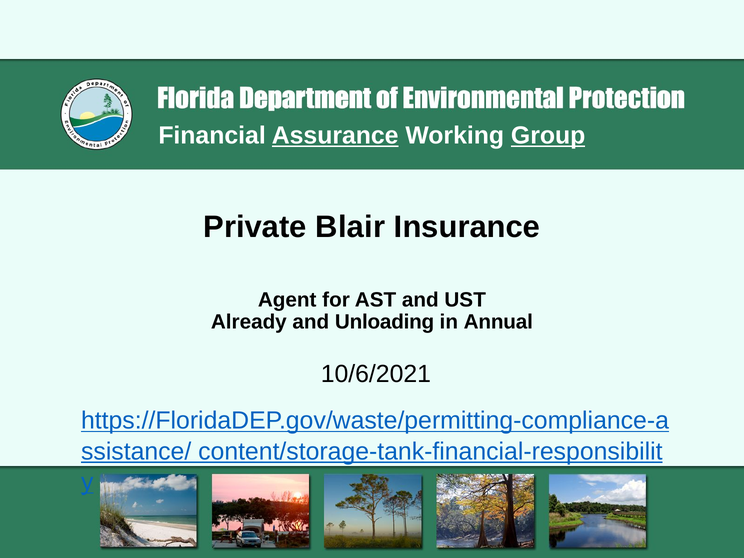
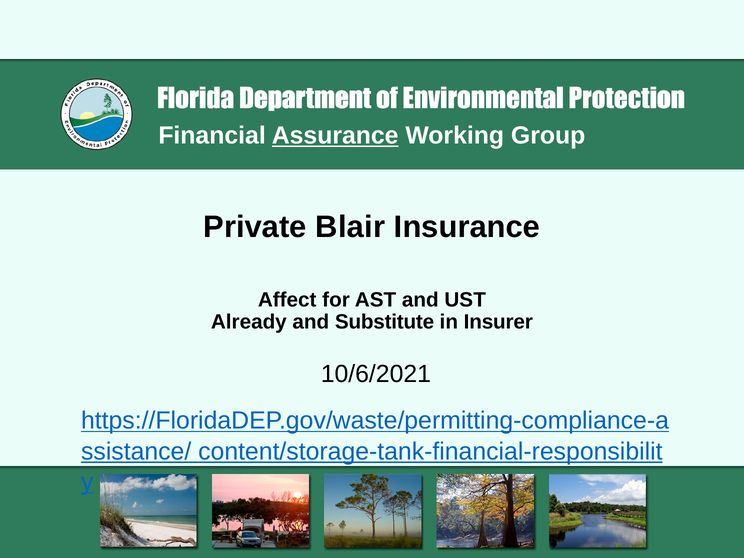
Group underline: present -> none (548, 136)
Agent: Agent -> Affect (287, 300)
Unloading: Unloading -> Substitute (385, 322)
Annual: Annual -> Insurer (498, 322)
